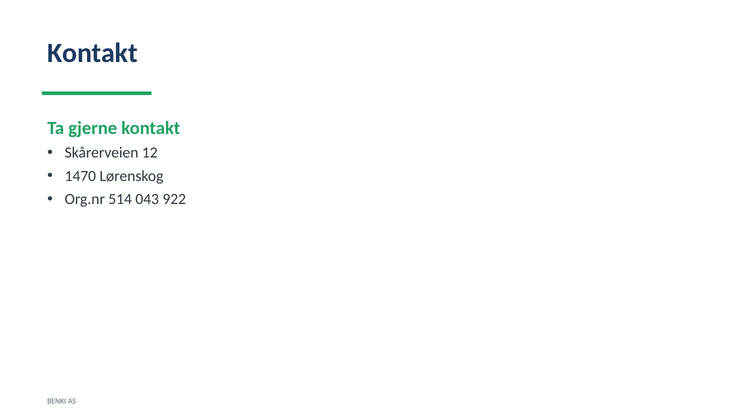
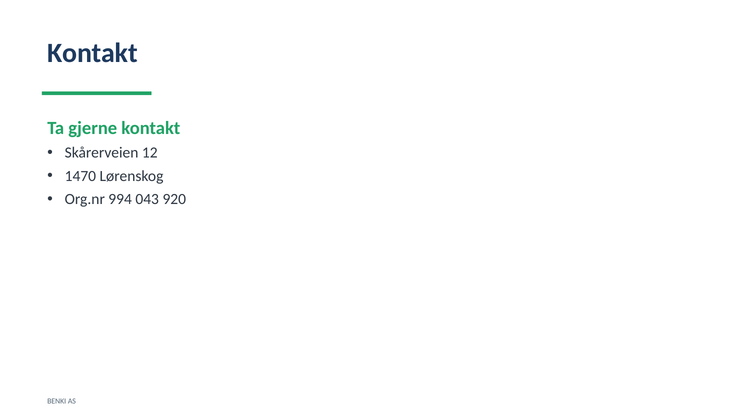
514: 514 -> 994 (120, 199)
922: 922 -> 920 (174, 199)
